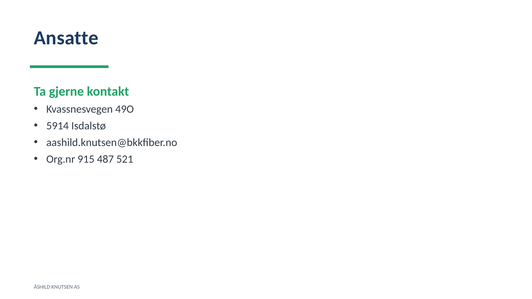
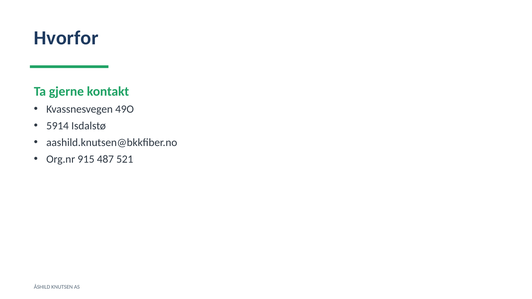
Ansatte: Ansatte -> Hvorfor (66, 38)
